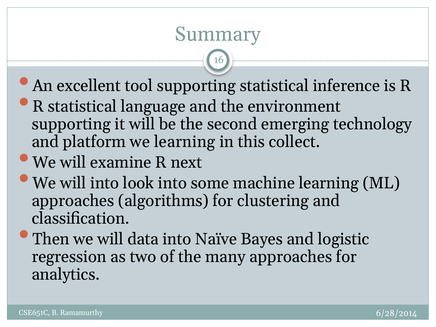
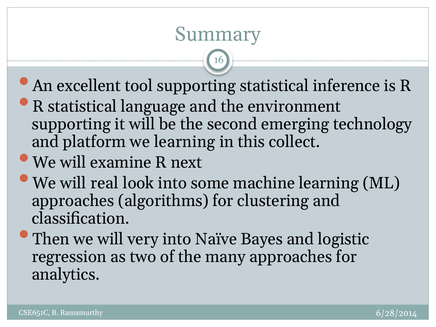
will into: into -> real (105, 183)
data: data -> very (143, 239)
